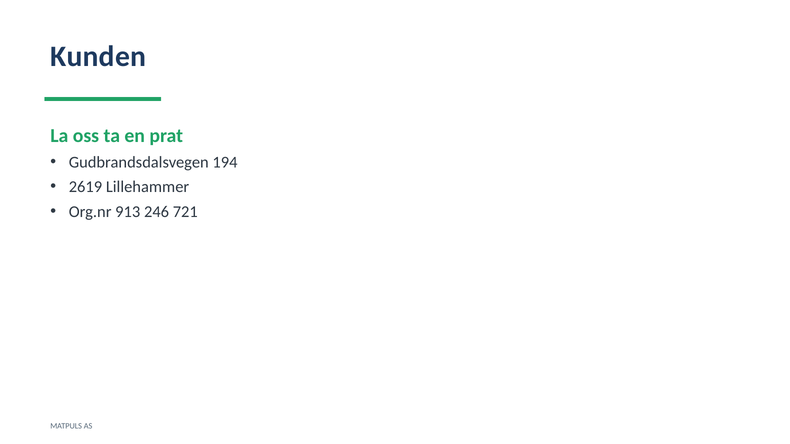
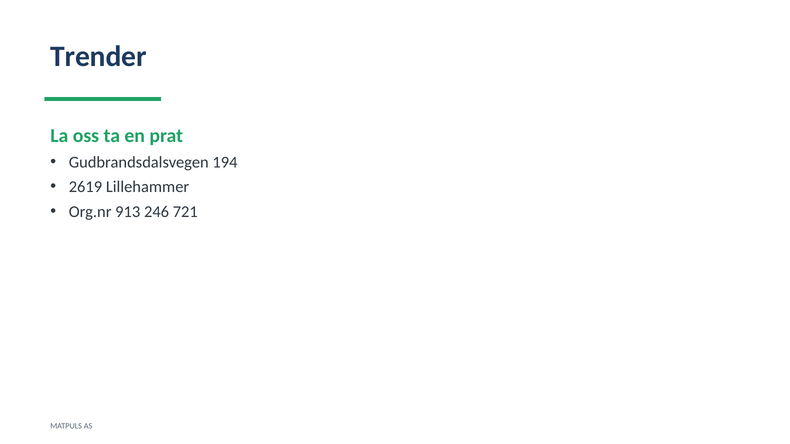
Kunden: Kunden -> Trender (98, 56)
